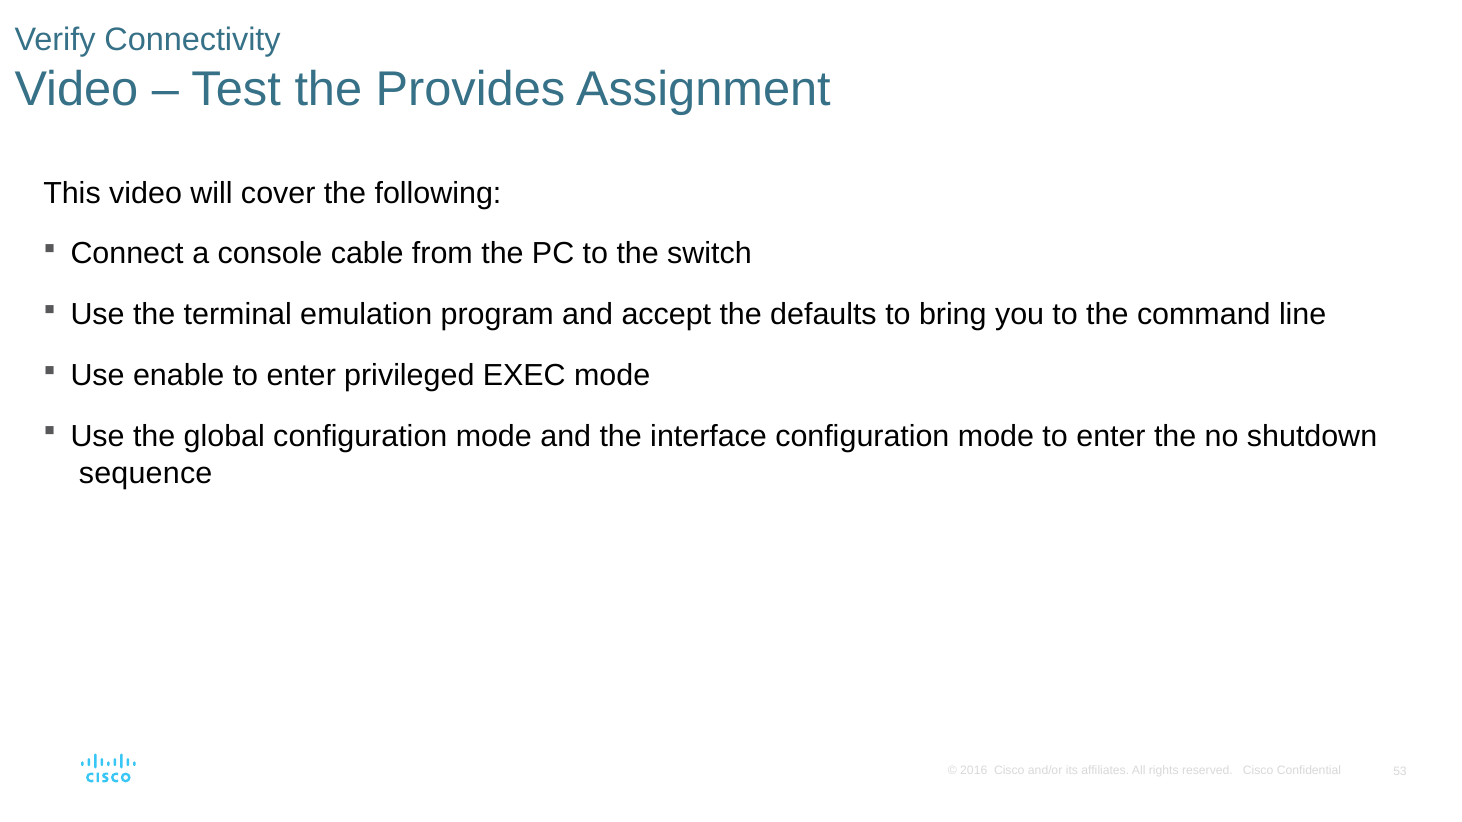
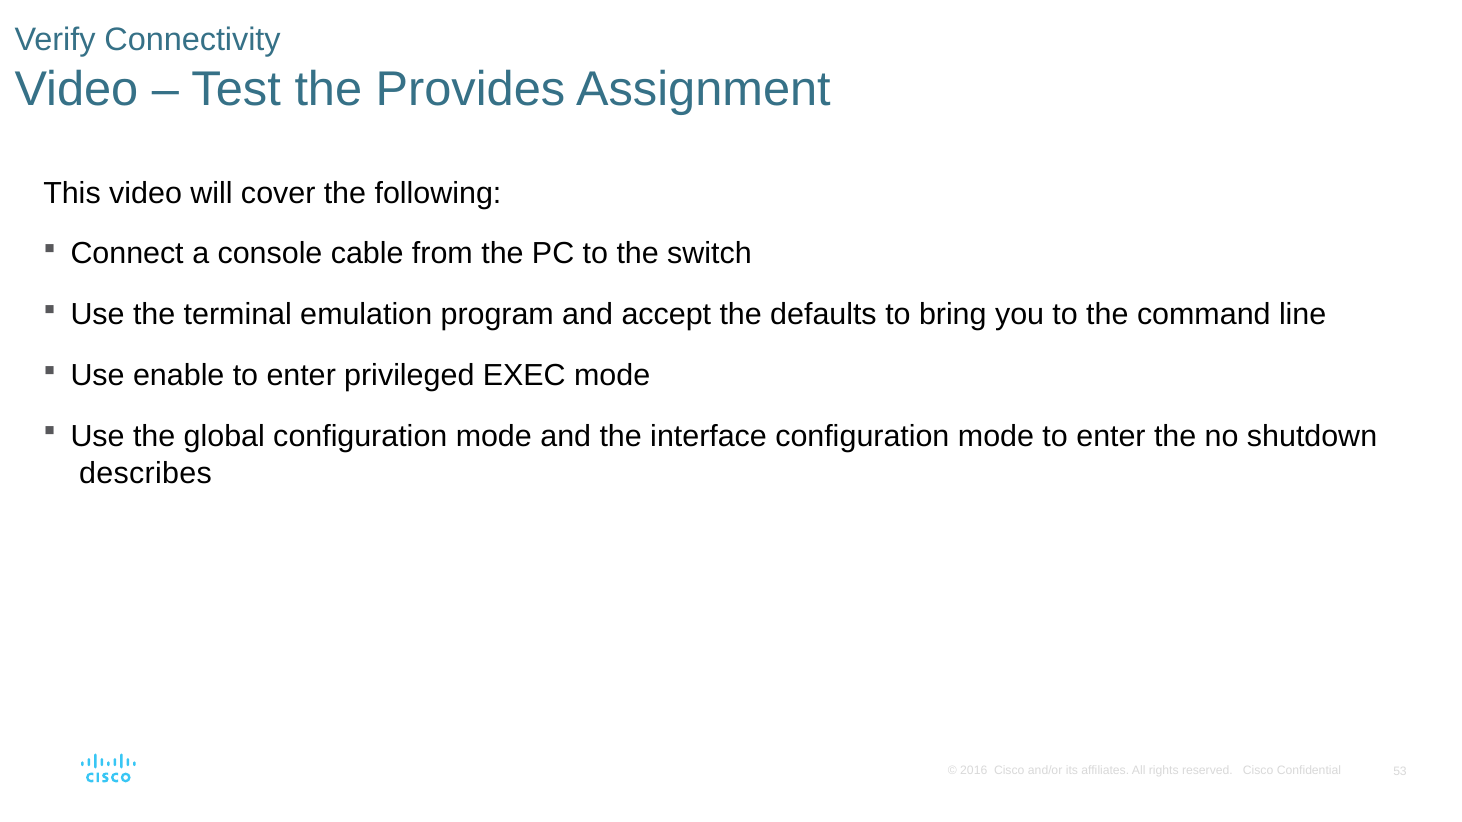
sequence: sequence -> describes (146, 473)
